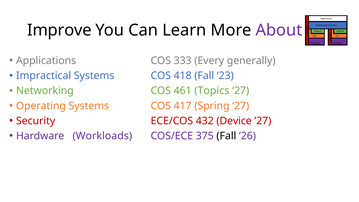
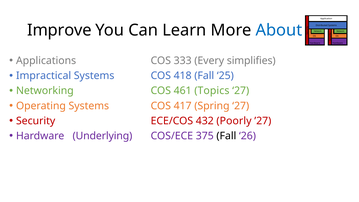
About colour: purple -> blue (279, 30)
generally: generally -> simplifies (251, 61)
23: 23 -> 25 (225, 76)
Device: Device -> Poorly (234, 121)
Workloads: Workloads -> Underlying (102, 136)
